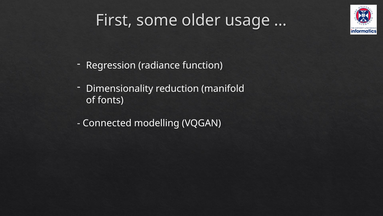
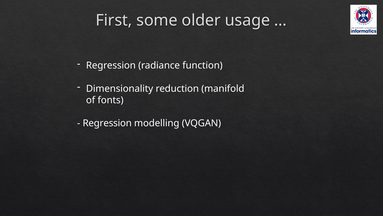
Connected: Connected -> Regression (107, 123)
